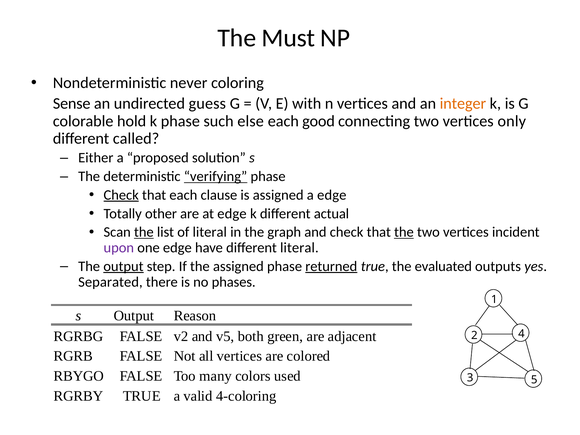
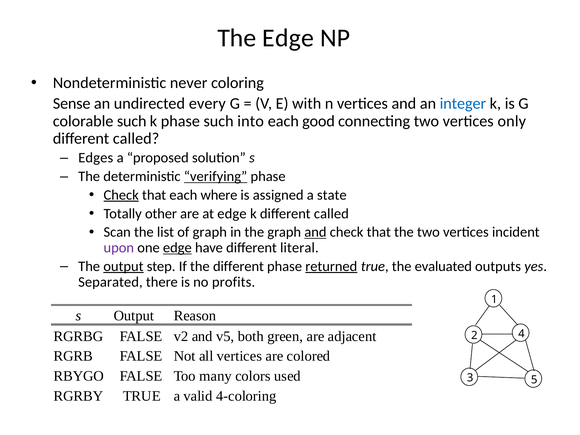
The Must: Must -> Edge (288, 38)
guess: guess -> every (207, 104)
integer colour: orange -> blue (463, 104)
colorable hold: hold -> such (132, 121)
else: else -> into (251, 121)
Either: Either -> Edges (96, 158)
clause: clause -> where (219, 195)
a edge: edge -> state (332, 195)
k different actual: actual -> called (331, 214)
the underline: present -> none (144, 232)
of literal: literal -> graph (210, 232)
and underline: none -> present (315, 232)
the underline: present -> none (404, 232)
edge underline: none -> present (177, 248)
the assigned: assigned -> different (238, 266)
phases: phases -> profits (234, 282)
